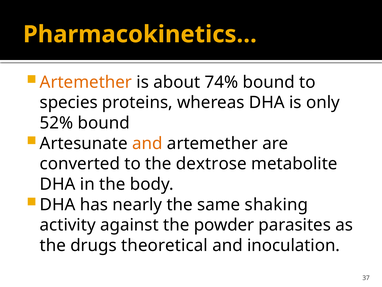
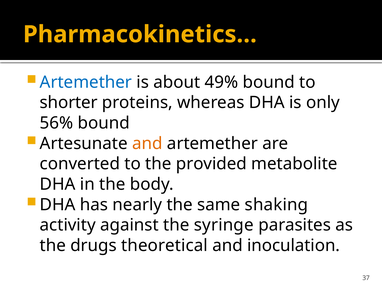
Artemether colour: orange -> blue (86, 82)
74%: 74% -> 49% (221, 82)
species: species -> shorter (69, 102)
52%: 52% -> 56% (56, 123)
dextrose: dextrose -> provided (211, 164)
powder: powder -> syringe (224, 225)
